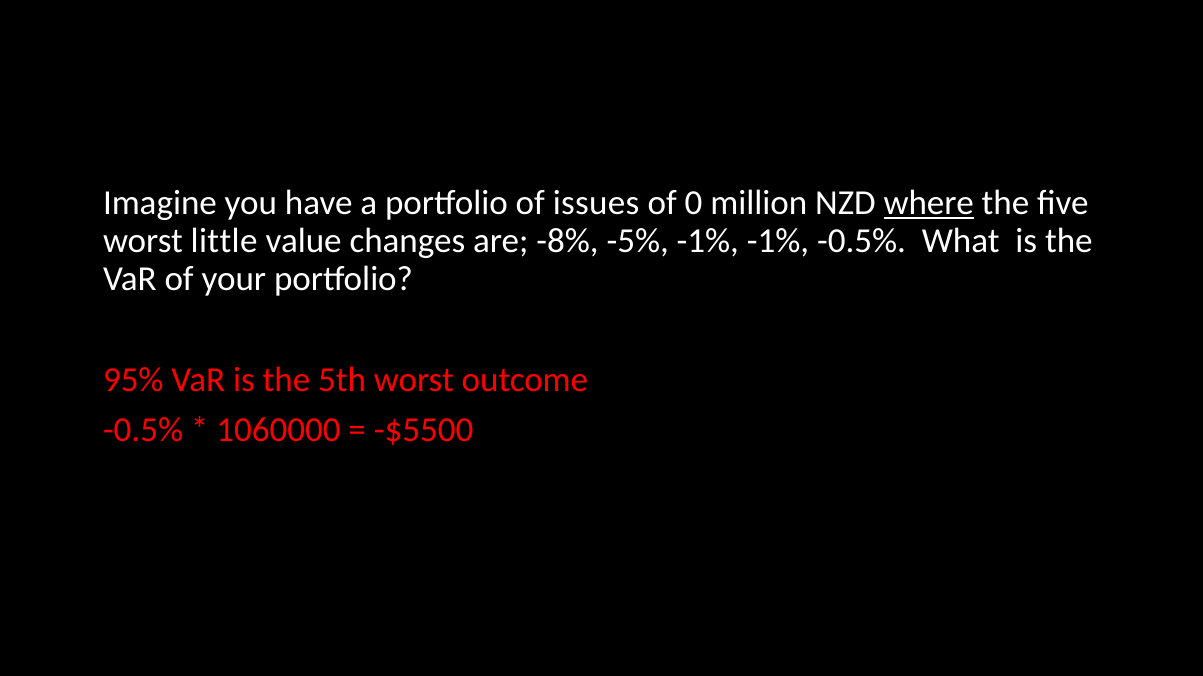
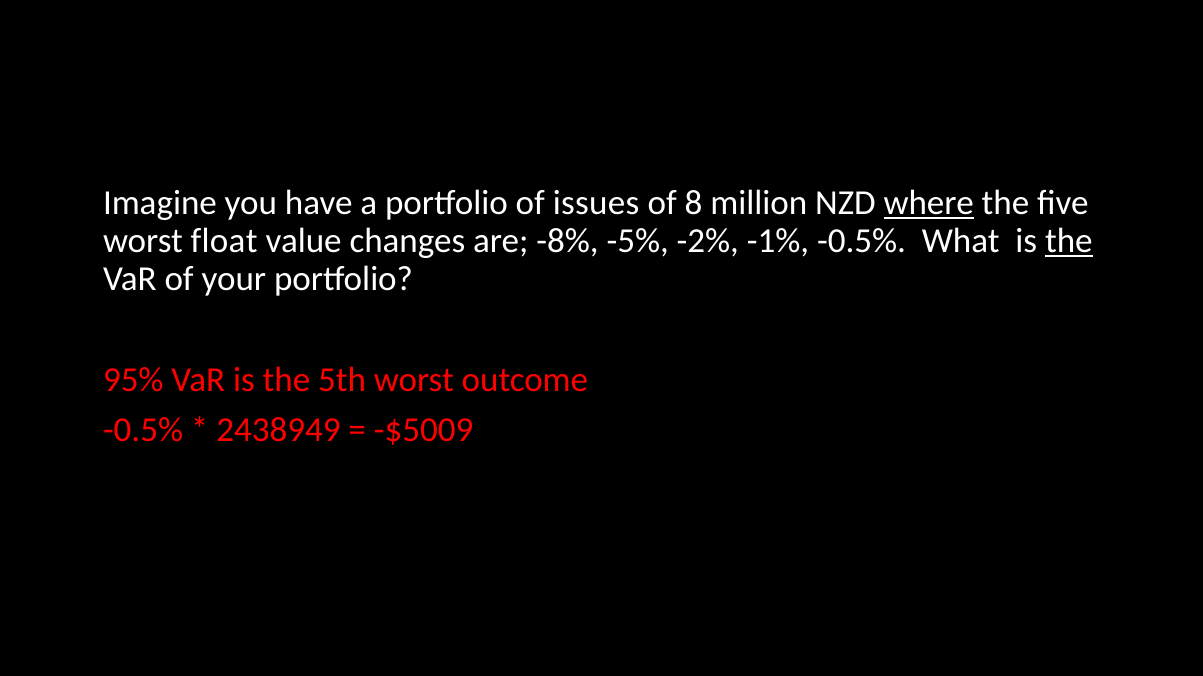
0: 0 -> 8 (694, 203)
little: little -> float (224, 241)
-5% -1%: -1% -> -2% (708, 241)
the underline: none -> present (1069, 241)
1060000: 1060000 -> 2438949 (278, 431)
-$5500: -$5500 -> -$5009 (424, 431)
